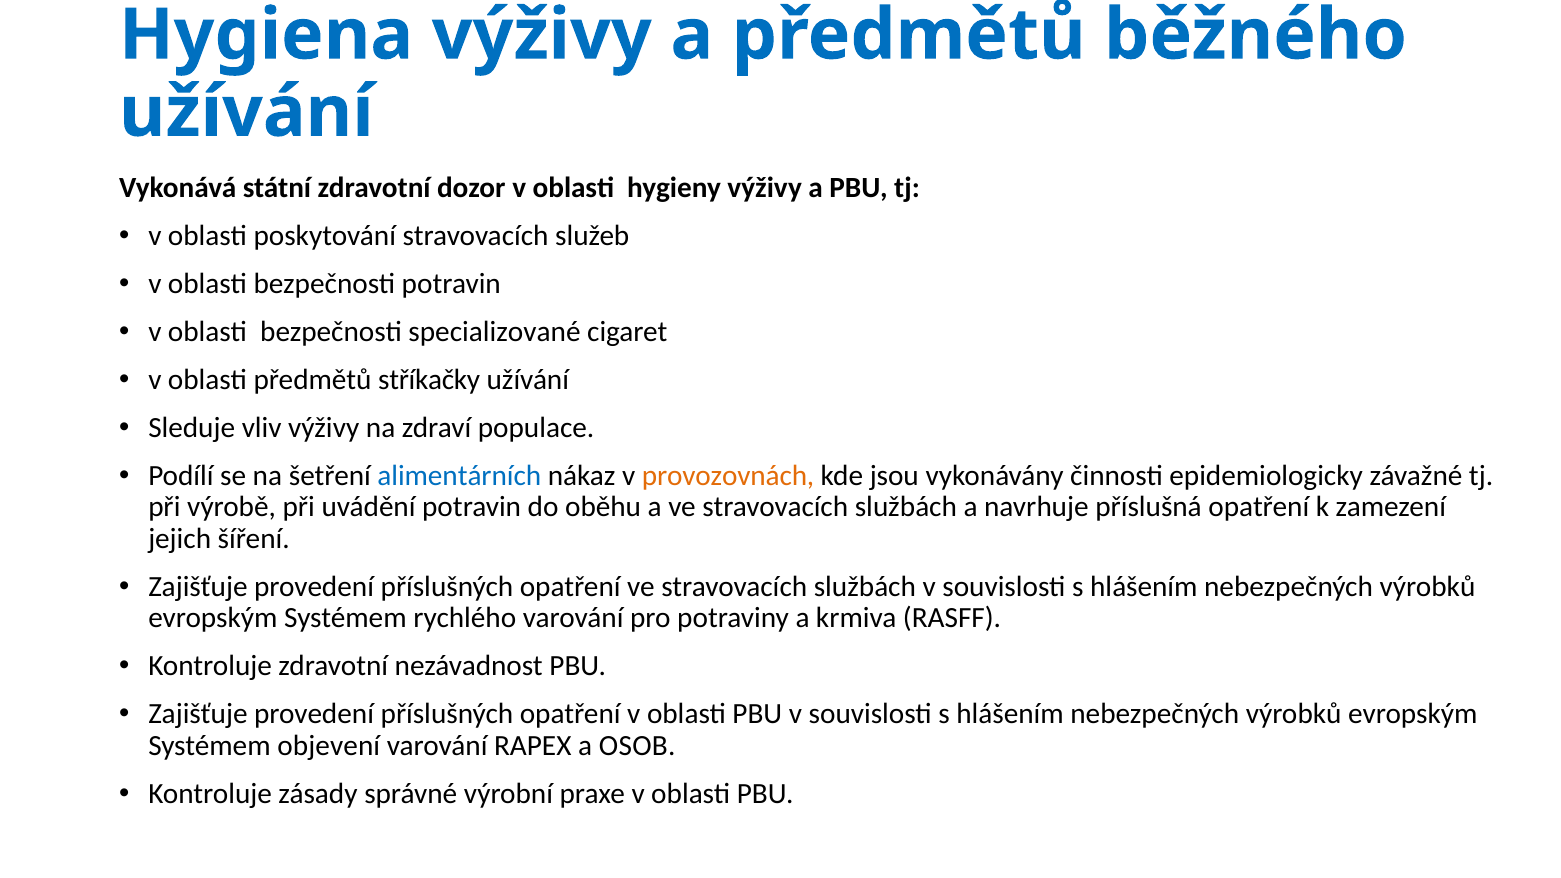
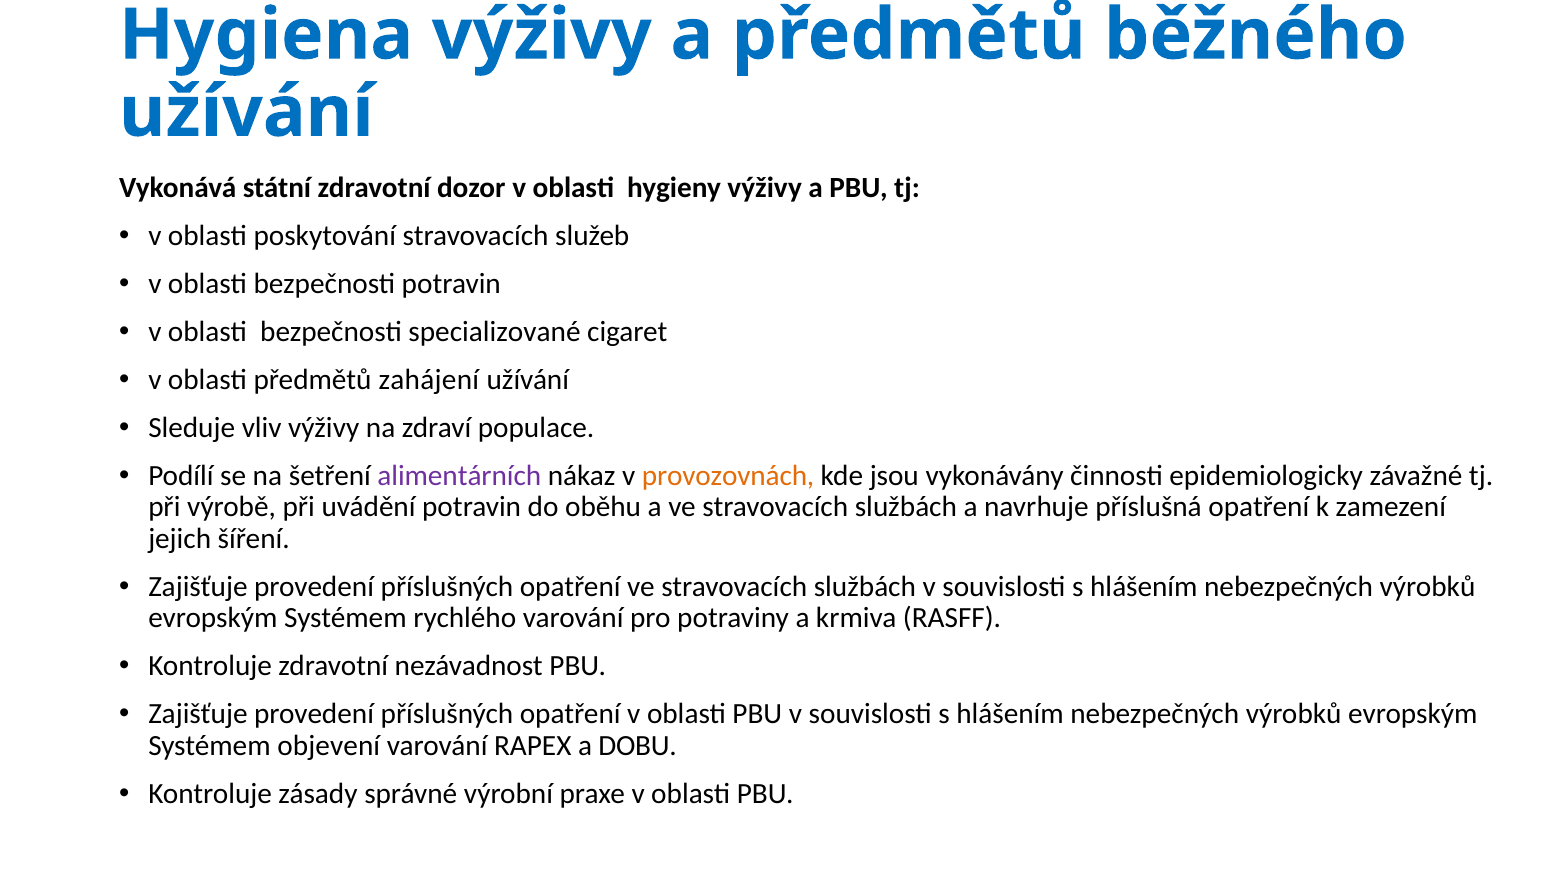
stříkačky: stříkačky -> zahájení (429, 380)
alimentárních colour: blue -> purple (459, 476)
OSOB: OSOB -> DOBU (638, 746)
